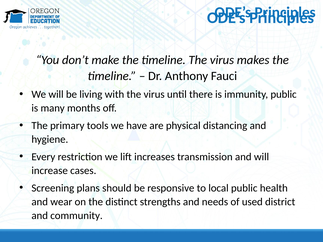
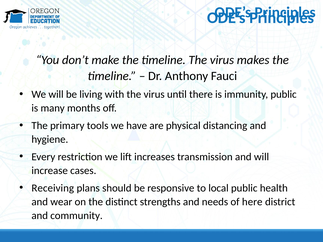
Screening: Screening -> Receiving (53, 188)
used: used -> here (252, 202)
